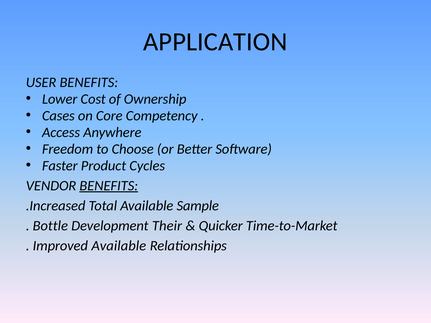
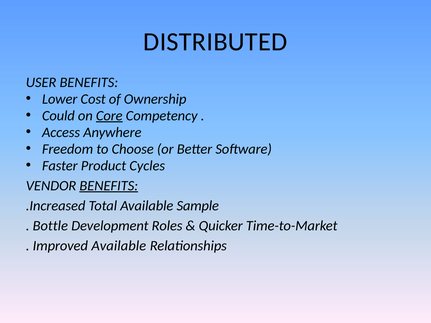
APPLICATION: APPLICATION -> DISTRIBUTED (215, 42)
Cases: Cases -> Could (58, 116)
Core underline: none -> present (109, 116)
Their: Their -> Roles (167, 226)
